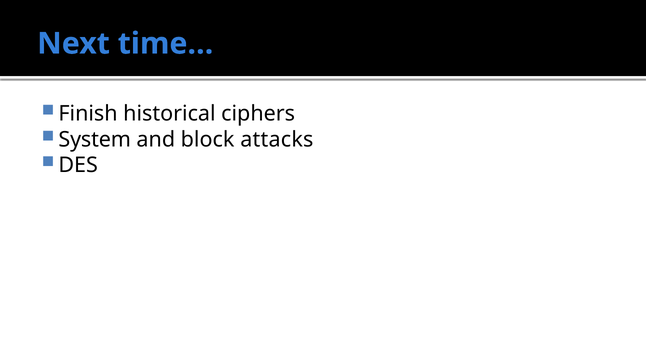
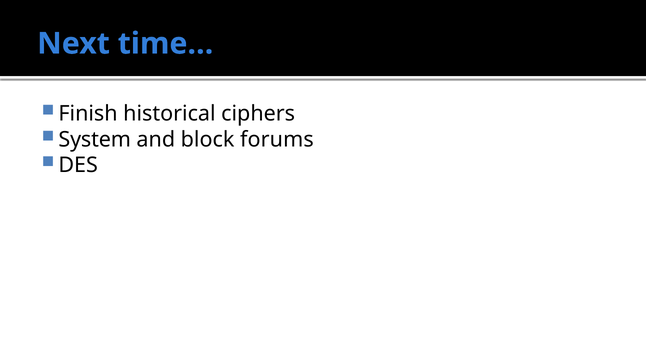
attacks: attacks -> forums (277, 139)
